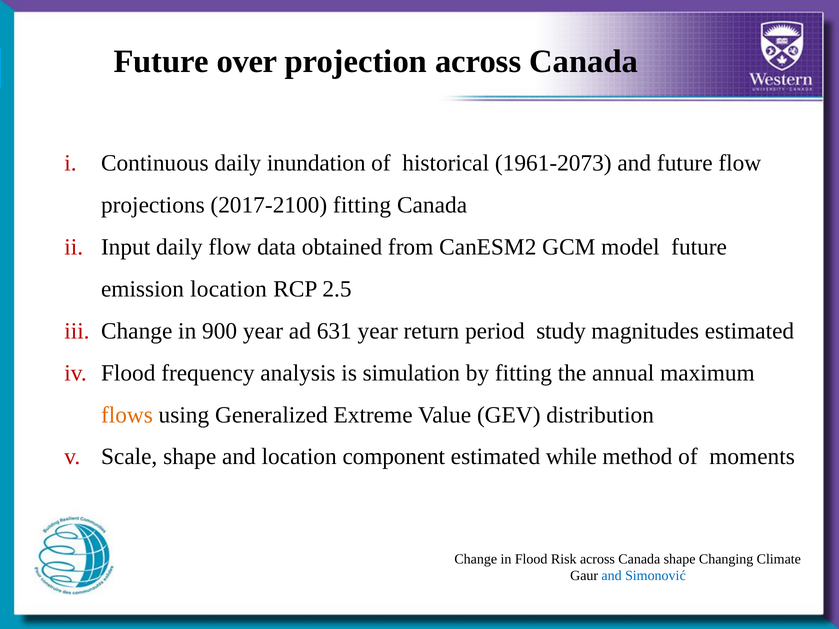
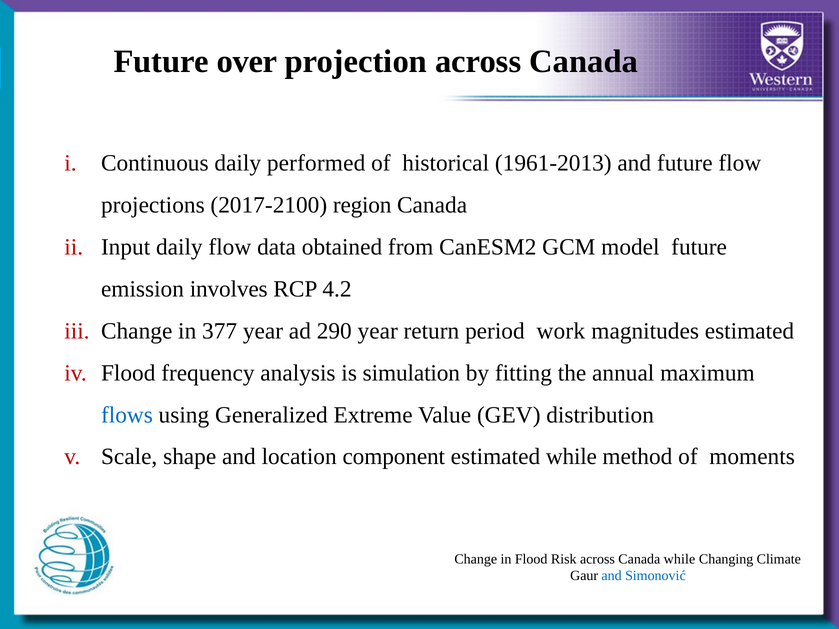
inundation: inundation -> performed (316, 163)
1961-2073: 1961-2073 -> 1961-2013 (553, 163)
2017-2100 fitting: fitting -> region (362, 205)
emission location: location -> involves (229, 289)
2.5: 2.5 -> 4.2 (337, 289)
900: 900 -> 377 (220, 331)
631: 631 -> 290 (334, 331)
study: study -> work (561, 331)
flows colour: orange -> blue (127, 415)
Canada shape: shape -> while (680, 559)
